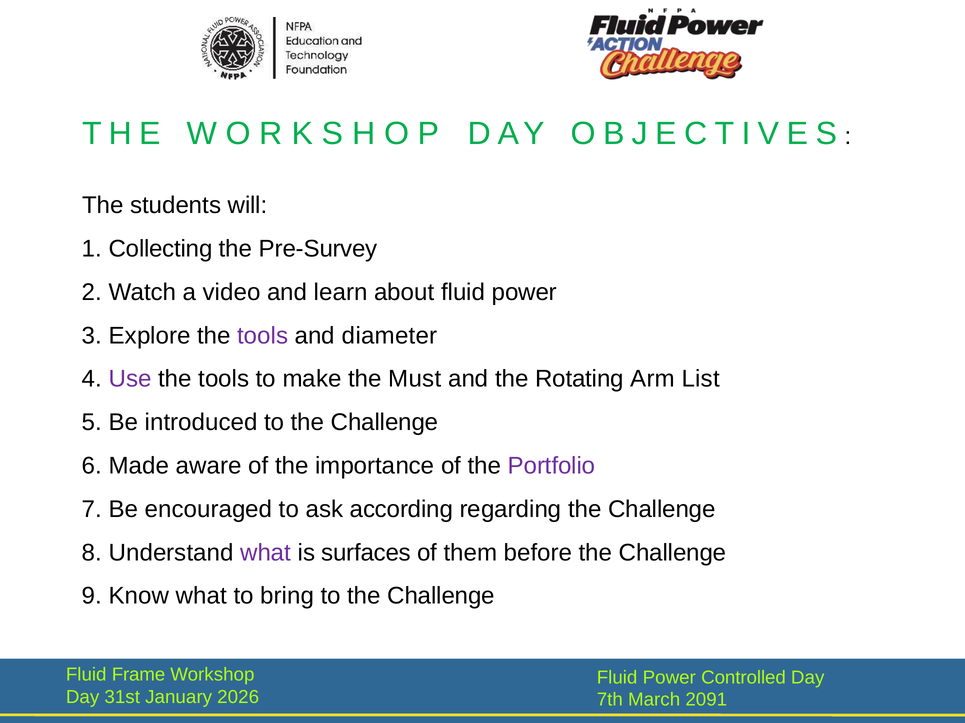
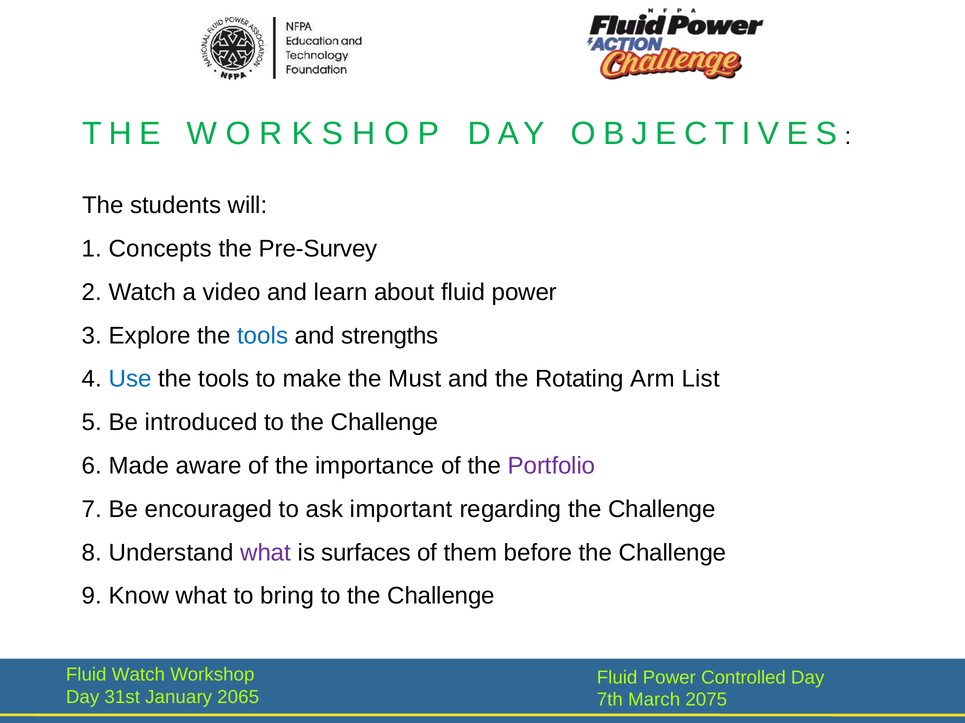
Collecting: Collecting -> Concepts (160, 249)
tools colour: purple -> blue (263, 336)
diameter: diameter -> strengths (390, 336)
Use colour: purple -> blue (130, 379)
according: according -> important (401, 510)
Fluid Frame: Frame -> Watch (138, 675)
2026: 2026 -> 2065 (238, 698)
2091: 2091 -> 2075 (706, 700)
